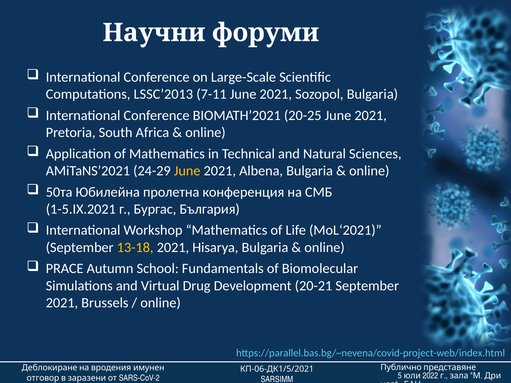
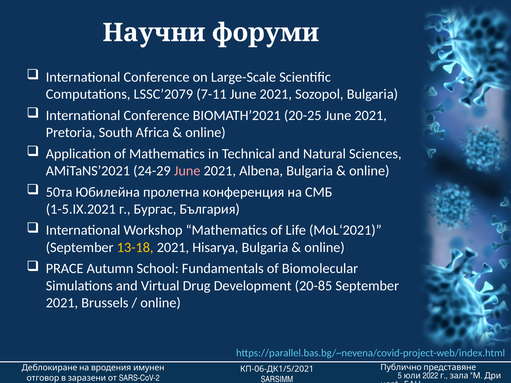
LSSC’2013: LSSC’2013 -> LSSC’2079 (163, 94)
June colour: yellow -> pink (187, 171)
20-21: 20-21 -> 20-85 (314, 286)
